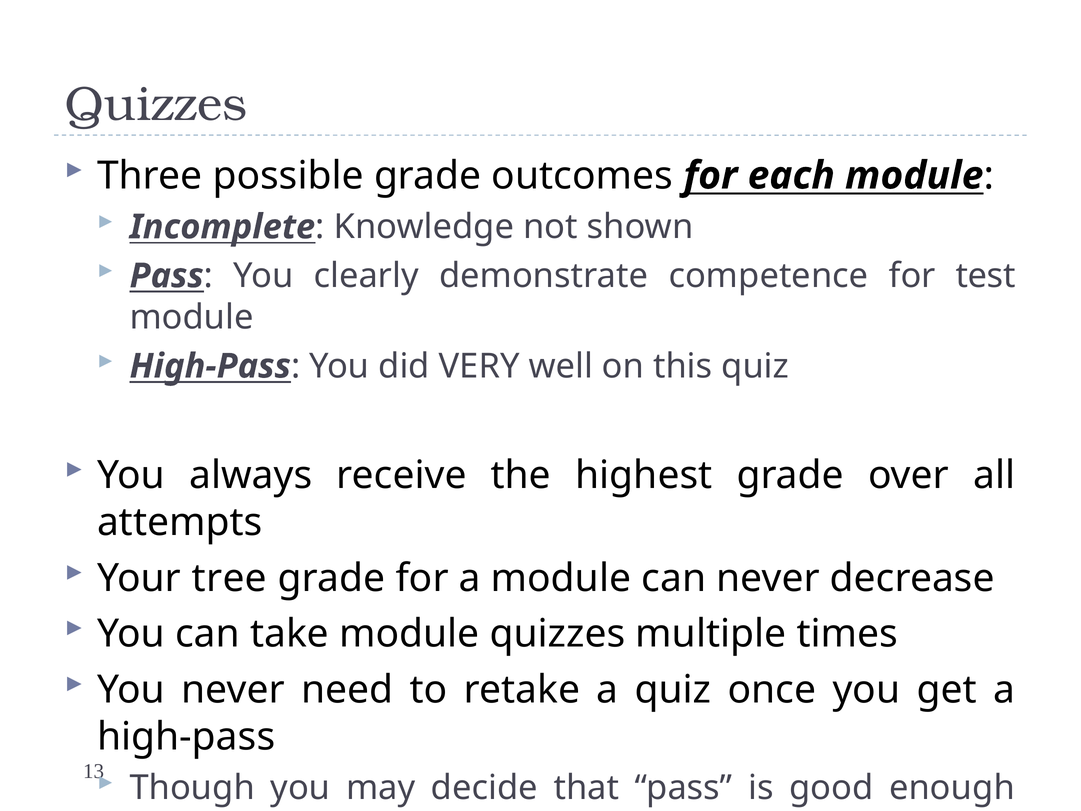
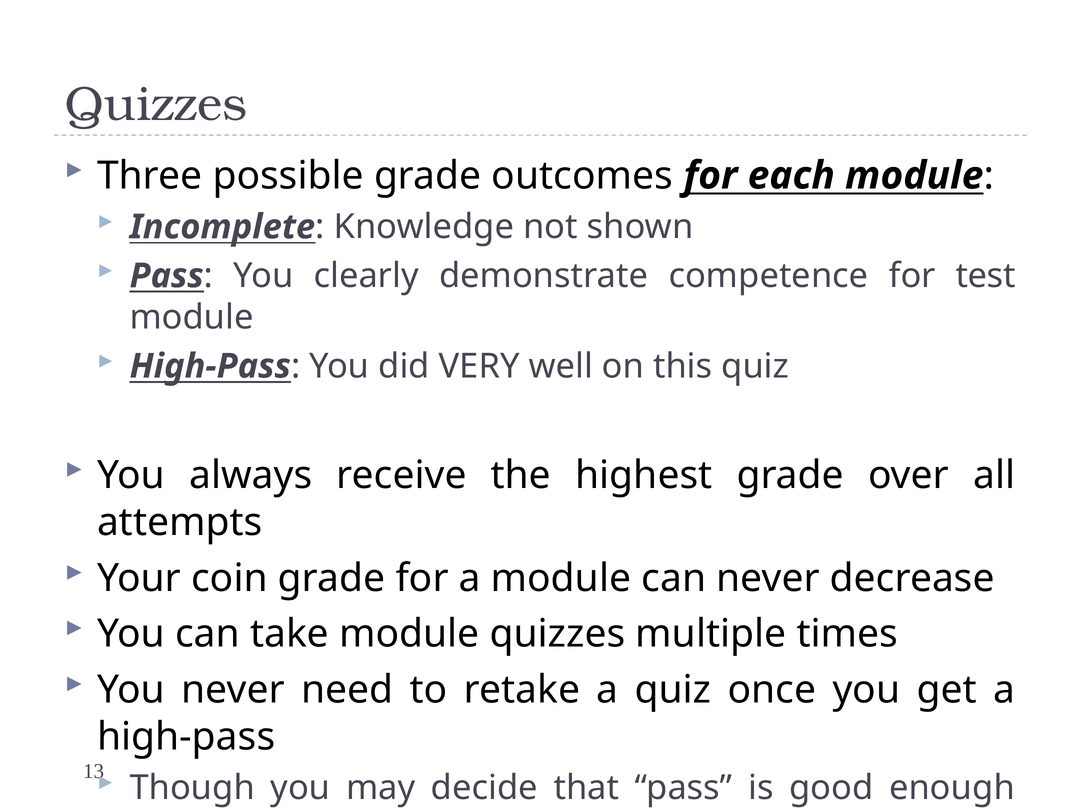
tree: tree -> coin (229, 578)
